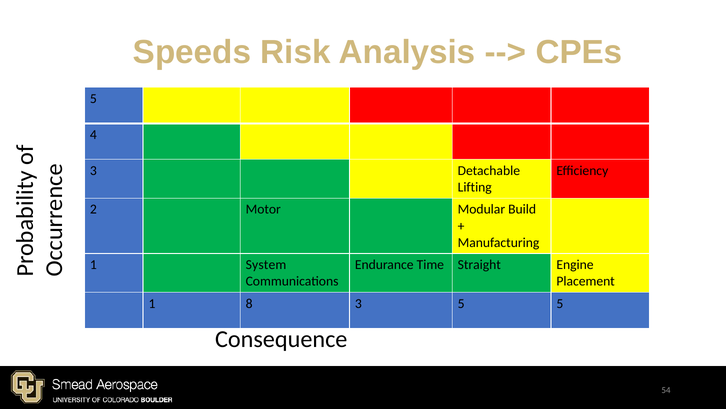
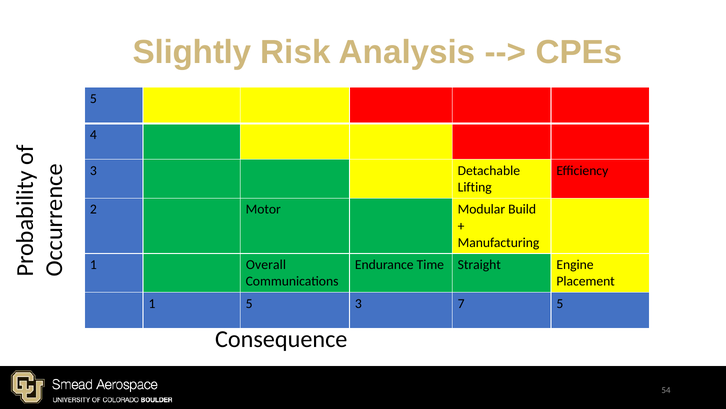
Speeds: Speeds -> Slightly (192, 52)
System: System -> Overall (266, 264)
1 8: 8 -> 5 (249, 303)
3 5: 5 -> 7 (461, 303)
